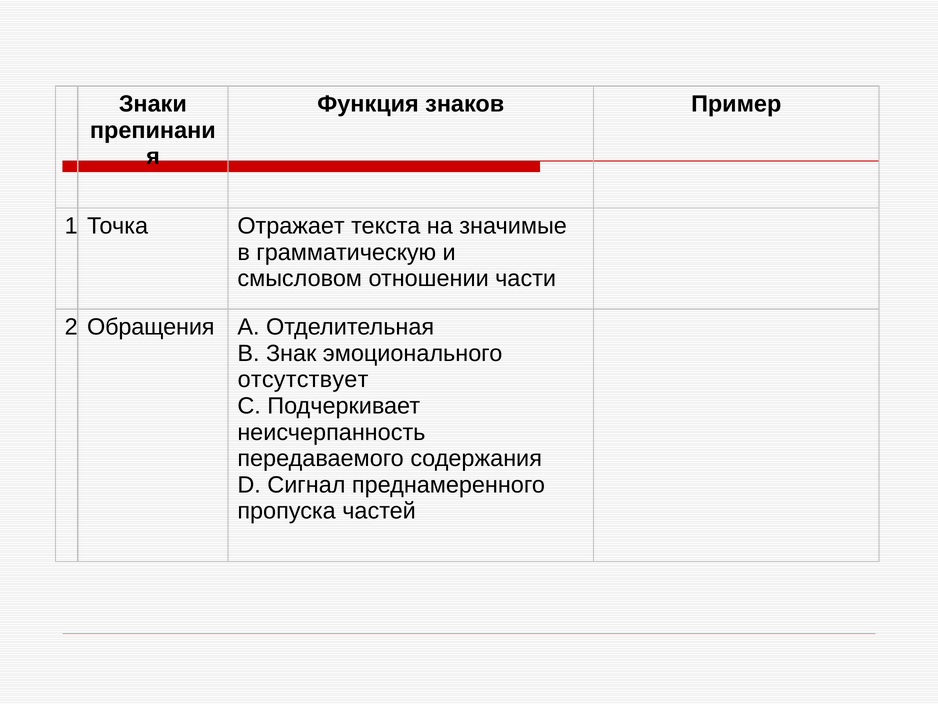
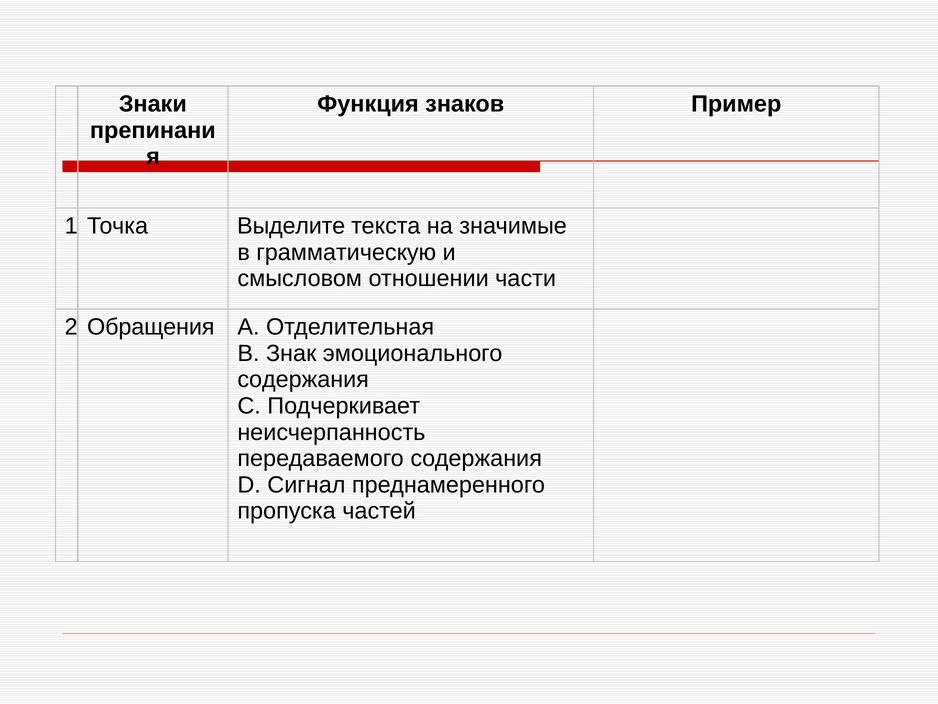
Отражает: Отражает -> Выделите (291, 226)
отсутствует: отсутствует -> содержания (303, 379)
